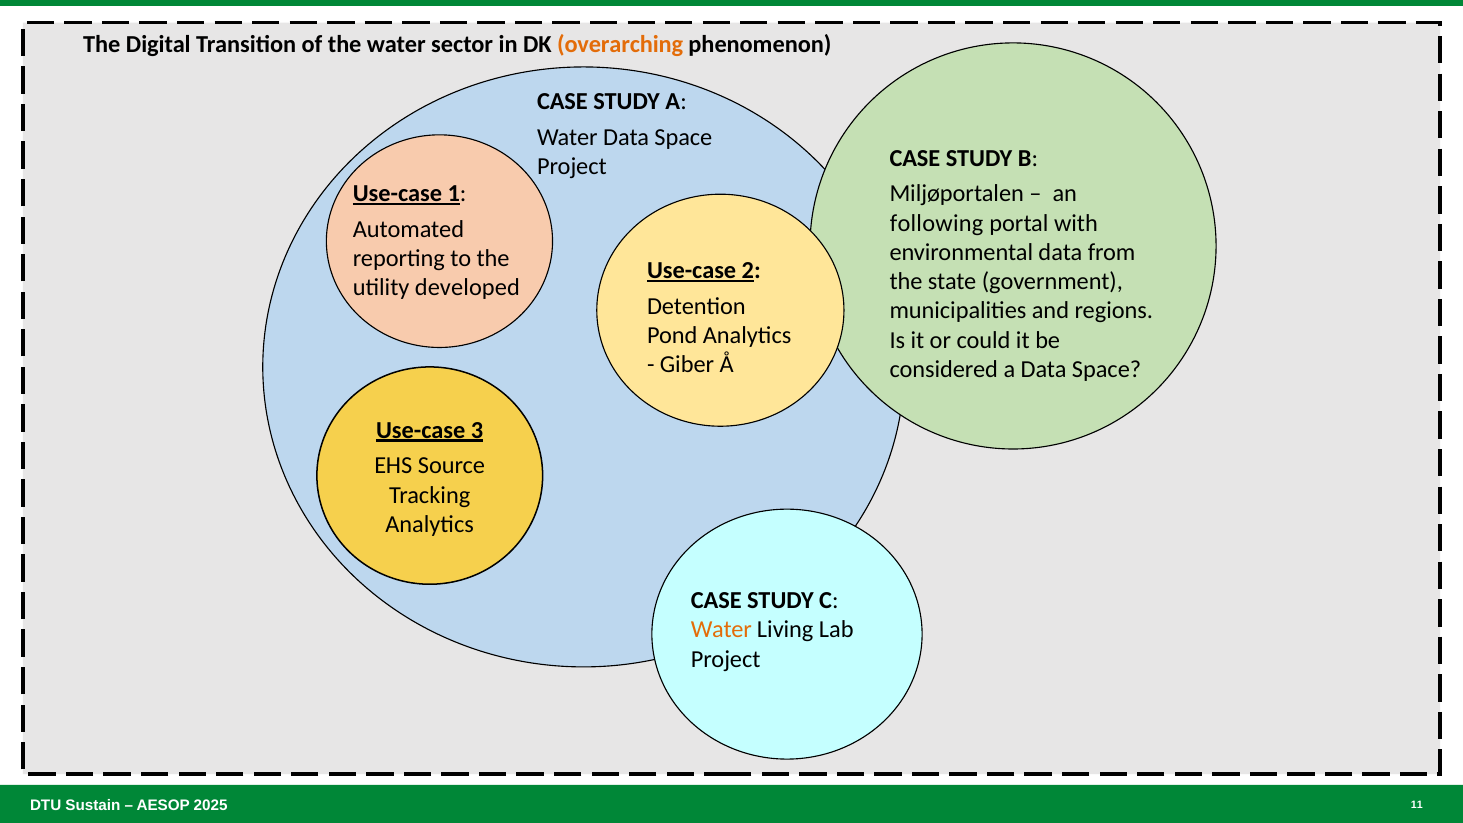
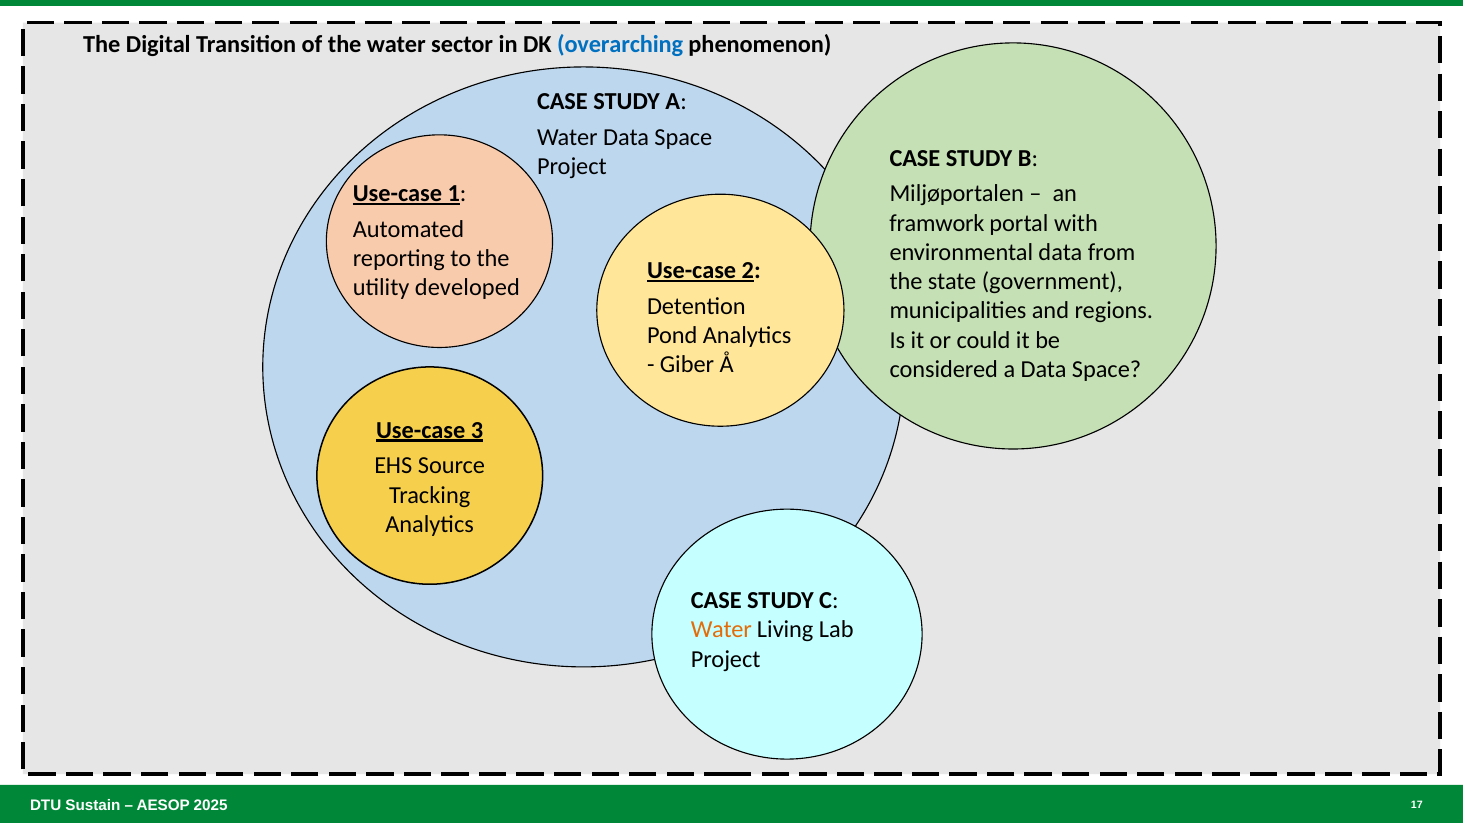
overarching colour: orange -> blue (620, 44)
following: following -> framwork (937, 223)
11: 11 -> 17 (1417, 805)
